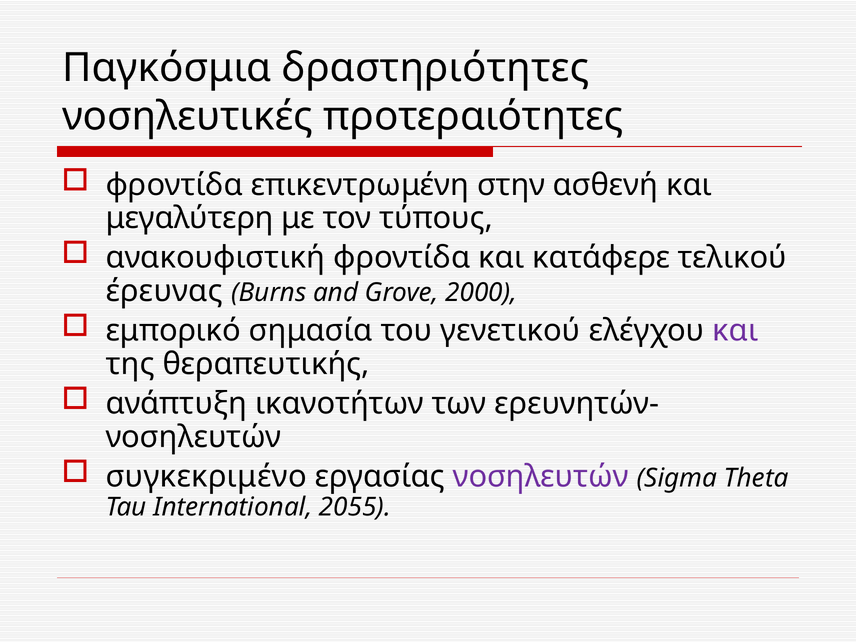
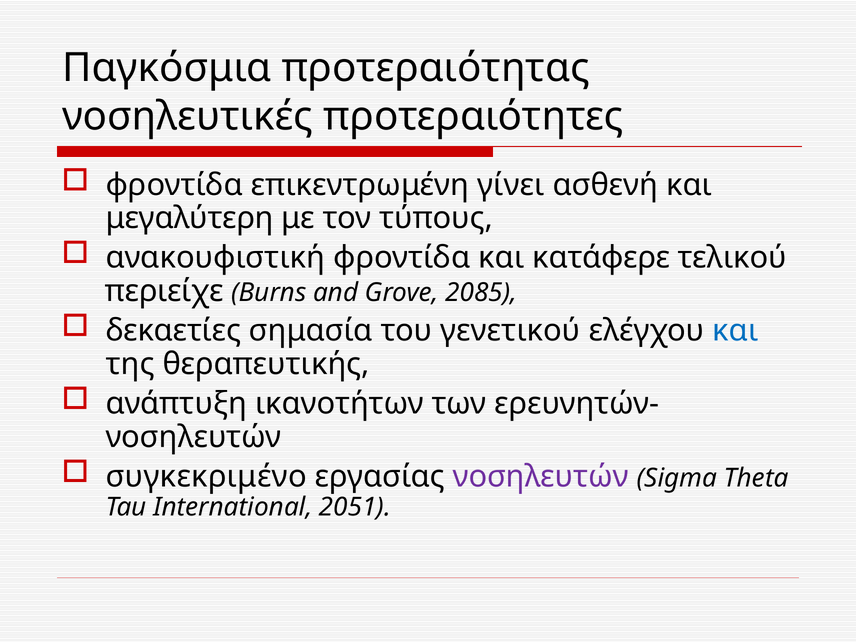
δραστηριότητες: δραστηριότητες -> προτεραιότητας (436, 68)
στην: στην -> γίνει (511, 185)
έρευνας: έρευνας -> περιείχε (164, 291)
2000: 2000 -> 2085 (481, 293)
εμπορικό: εμπορικό -> δεκαετίες (173, 331)
και colour: purple -> blue (735, 331)
2055: 2055 -> 2051 (355, 507)
